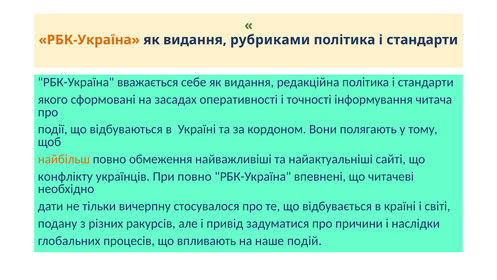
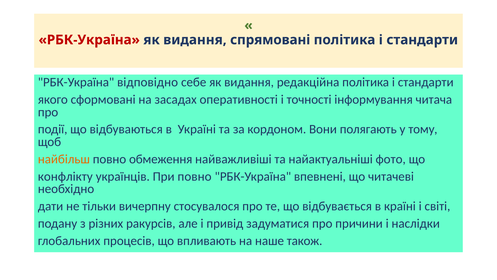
РБК-Україна colour: orange -> red (89, 40)
рубриками: рубриками -> спрямовані (270, 40)
вважається: вважається -> відповідно (148, 82)
сайті: сайті -> фото (391, 159)
подій: подій -> також (305, 240)
